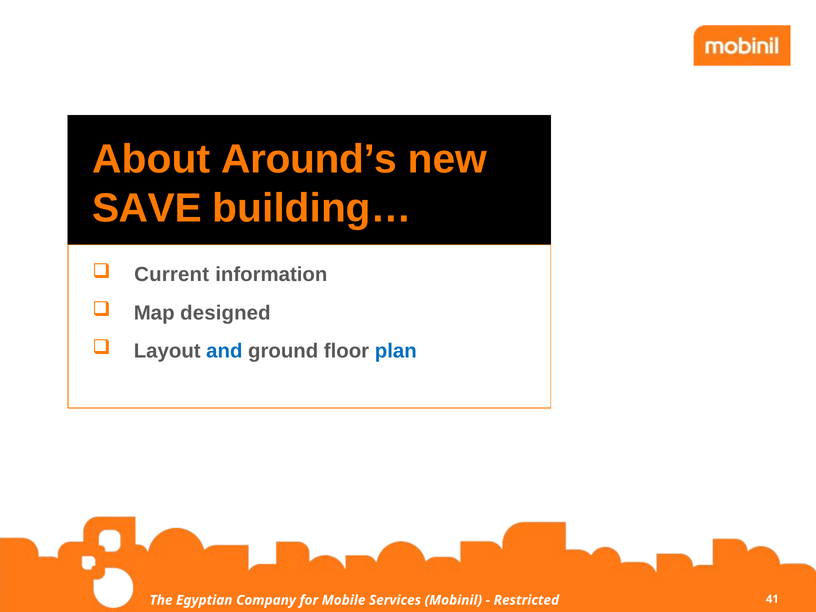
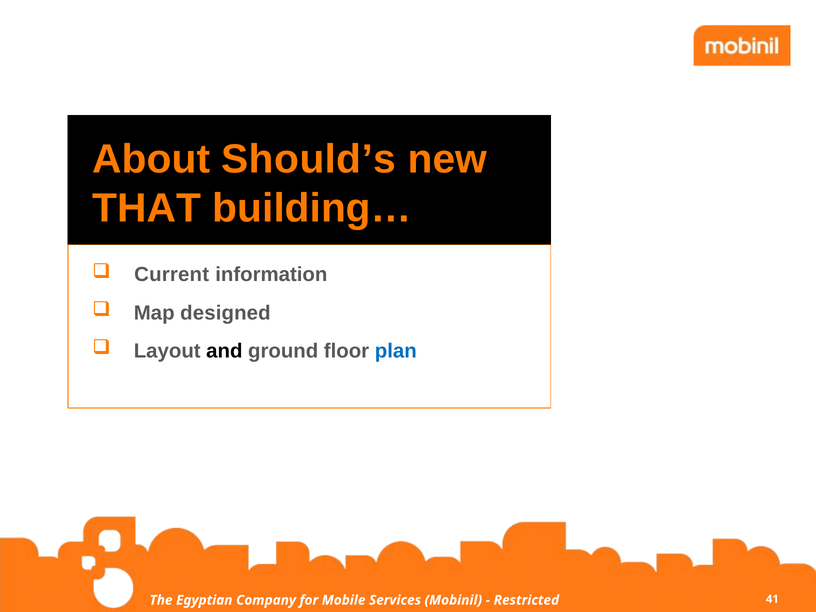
Around’s: Around’s -> Should’s (309, 159)
SAVE: SAVE -> THAT (147, 208)
and colour: blue -> black (224, 351)
